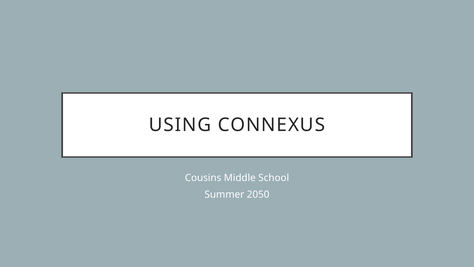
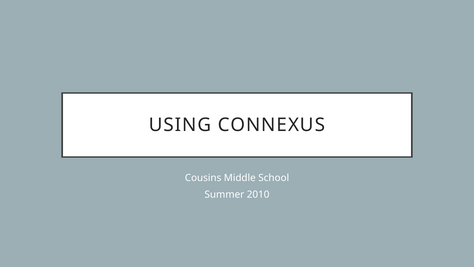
2050: 2050 -> 2010 (258, 194)
